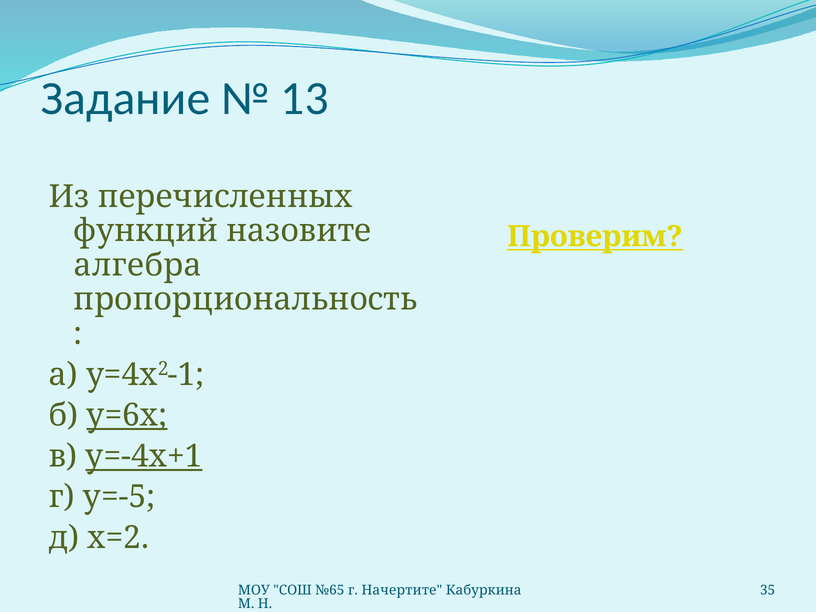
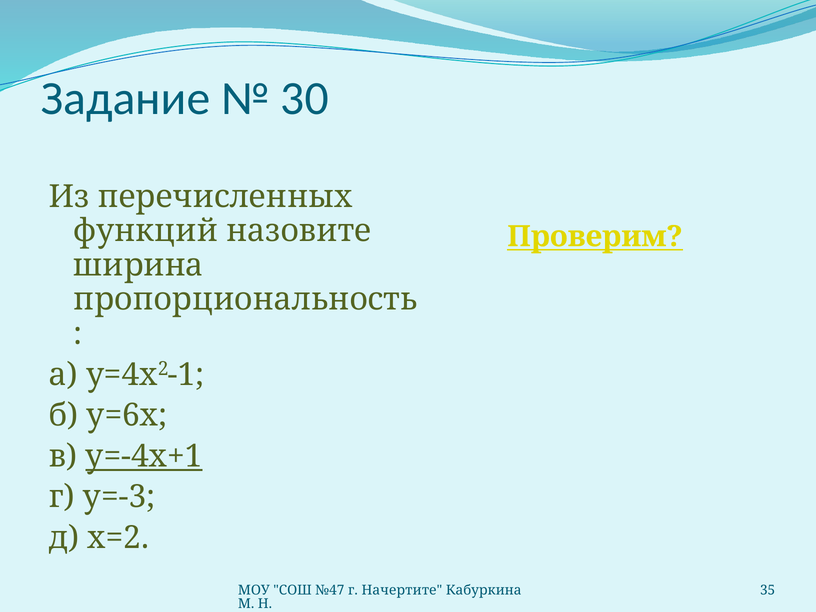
13: 13 -> 30 (305, 99)
алгебра: алгебра -> ширина (138, 265)
у=6х underline: present -> none (127, 415)
у=-5: у=-5 -> у=-3 (119, 497)
№65: №65 -> №47 (330, 590)
